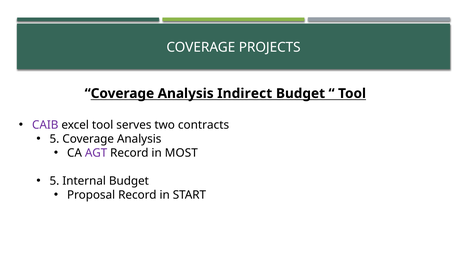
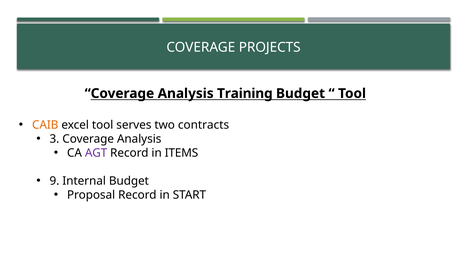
Indirect: Indirect -> Training (245, 93)
CAIB colour: purple -> orange (45, 125)
5: 5 -> 3 (54, 139)
MOST: MOST -> ITEMS (181, 153)
5: 5 -> 9 (54, 181)
